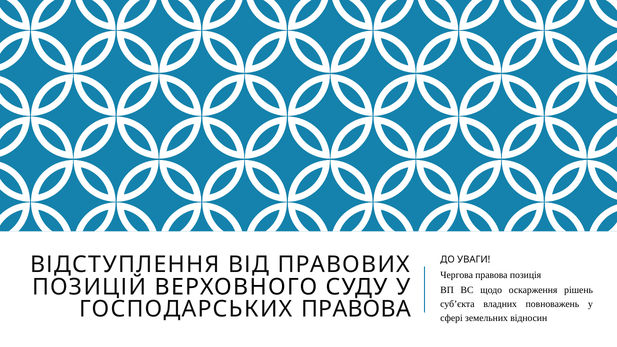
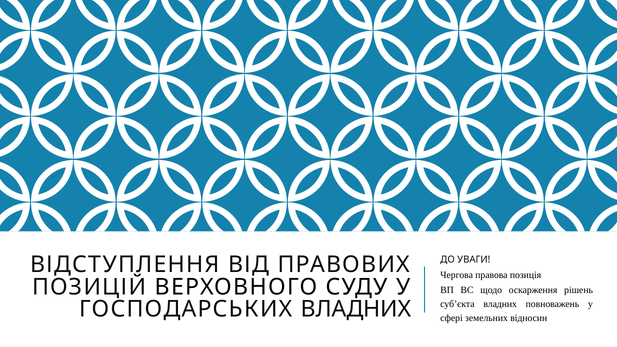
ГОСПОДАРСЬКИХ ПРАВОВА: ПРАВОВА -> ВЛАДНИХ (356, 309)
